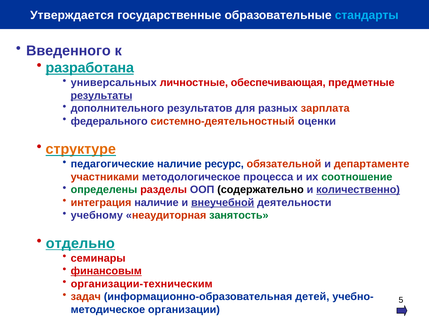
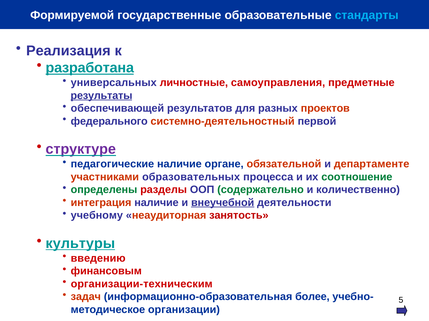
Утверждается: Утверждается -> Формируемой (72, 15)
Введенного: Введенного -> Реализация (68, 51)
обеспечивающая: обеспечивающая -> самоуправления (278, 83)
дополнительного: дополнительного -> обеспечивающей (117, 109)
зарплата: зарплата -> проектов (325, 109)
оценки: оценки -> первой (317, 121)
структуре colour: orange -> purple (81, 150)
ресурс: ресурс -> органе (224, 164)
методологическое: методологическое -> образовательных (191, 177)
содержательно colour: black -> green (260, 190)
количественно underline: present -> none (358, 190)
занятость colour: green -> red (239, 216)
отдельно: отдельно -> культуры (80, 244)
семинары: семинары -> введению (98, 259)
финансовым underline: present -> none (106, 272)
детей: детей -> более (312, 297)
